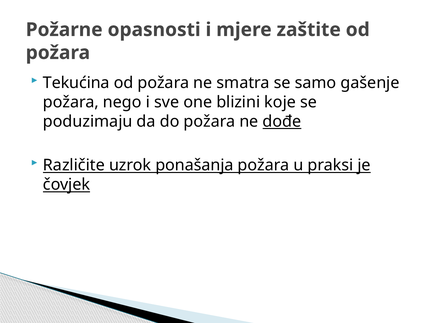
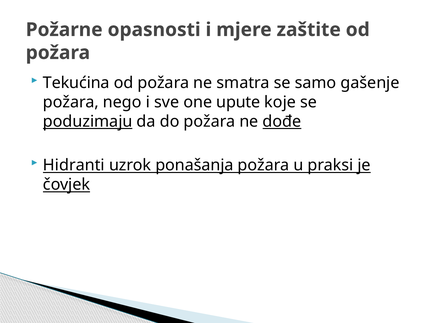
blizini: blizini -> upute (238, 102)
poduzimaju underline: none -> present (88, 121)
Različite: Različite -> Hidranti (74, 165)
